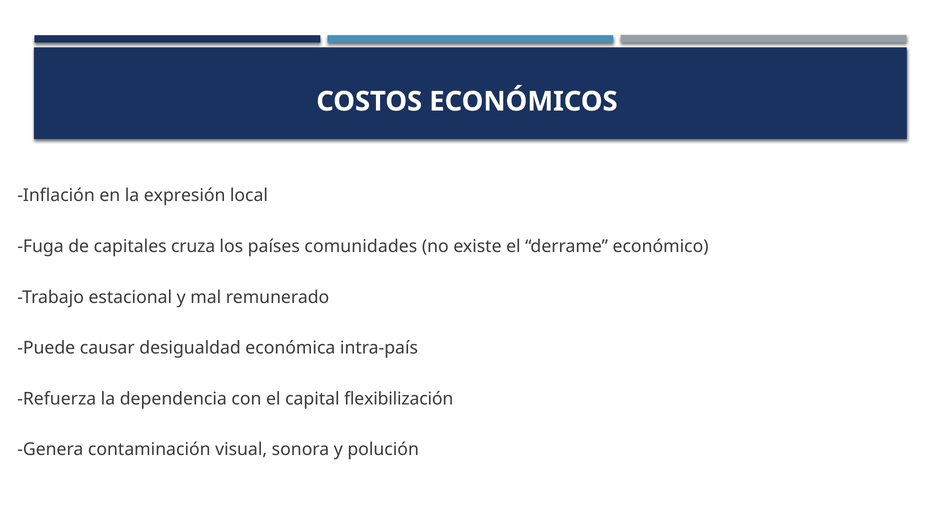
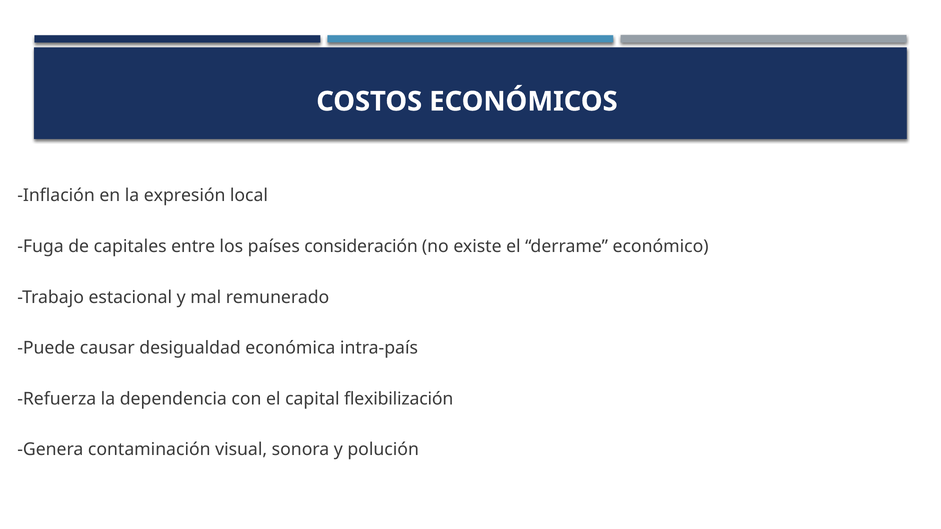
cruza: cruza -> entre (193, 247)
comunidades: comunidades -> consideración (361, 247)
